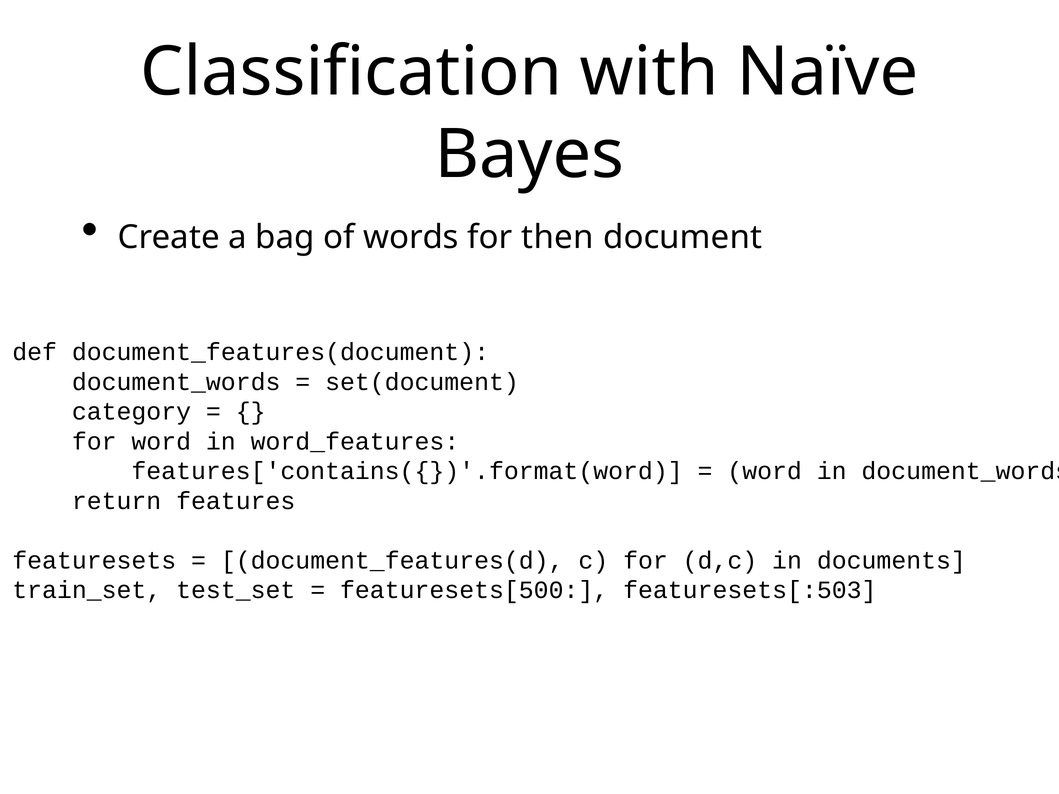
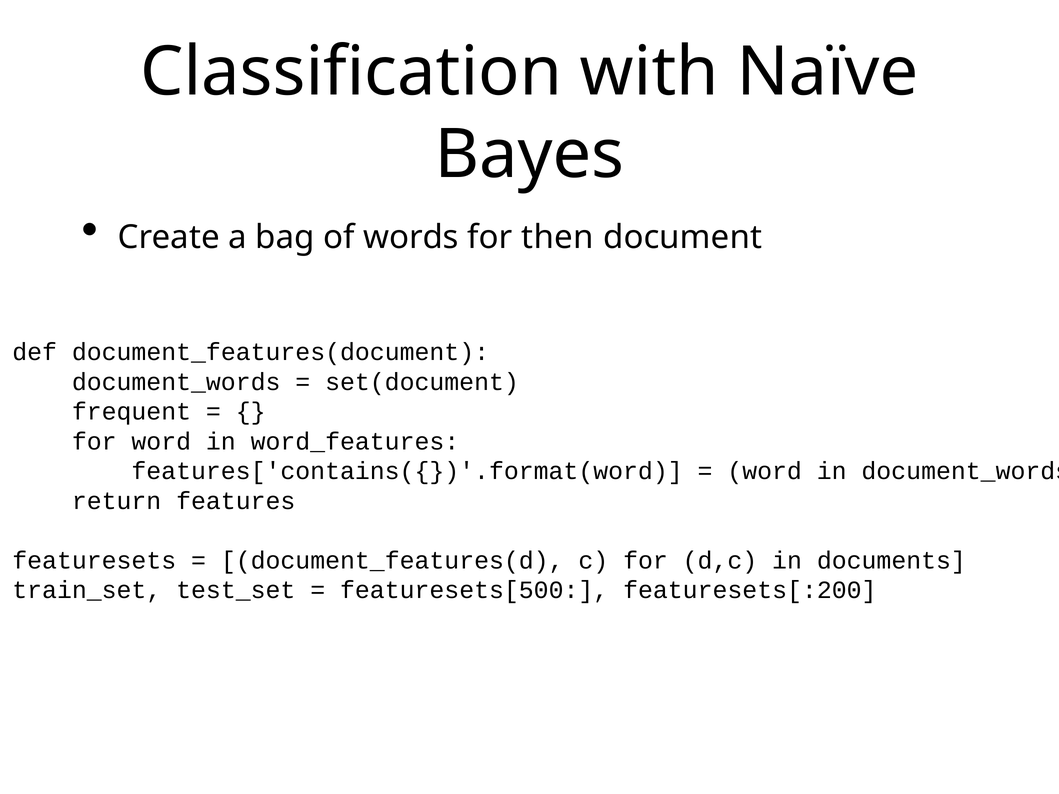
category: category -> frequent (131, 412)
featuresets[:503: featuresets[:503 -> featuresets[:200 (750, 590)
